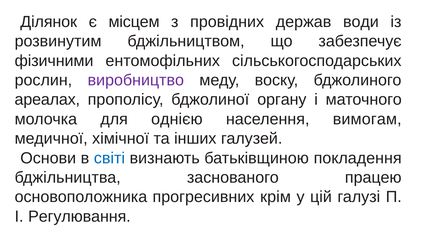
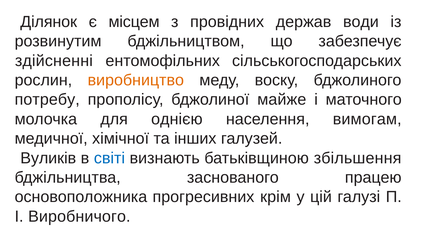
фізичними: фізичними -> здійсненні (54, 61)
виробництво colour: purple -> orange (136, 80)
ареалах: ареалах -> потребу (47, 100)
органу: органу -> майже (282, 100)
Основи: Основи -> Вуликів (48, 158)
покладення: покладення -> збільшення (358, 158)
Регулювання: Регулювання -> Виробничого (79, 217)
